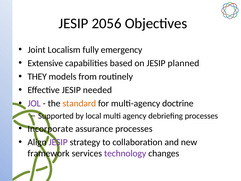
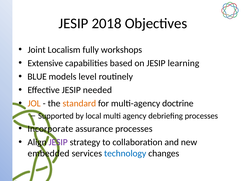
2056: 2056 -> 2018 (107, 23)
emergency: emergency -> workshops (122, 50)
planned: planned -> learning (183, 63)
THEY: THEY -> BLUE (37, 76)
from: from -> level (88, 76)
JOL colour: purple -> orange (34, 103)
framework: framework -> embedded (49, 153)
technology colour: purple -> blue (125, 153)
